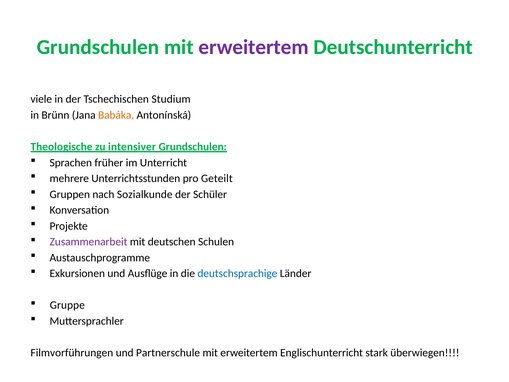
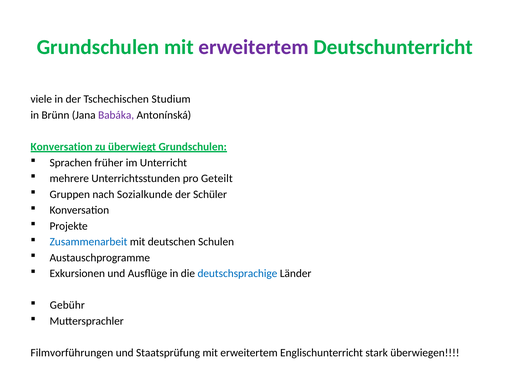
Babáka colour: orange -> purple (116, 115)
Theologische: Theologische -> Konversation (62, 147)
intensiver: intensiver -> überwiegt (132, 147)
Zusammenarbeit colour: purple -> blue (89, 242)
Gruppe: Gruppe -> Gebühr (67, 305)
Partnerschule: Partnerschule -> Staatsprüfung (168, 352)
